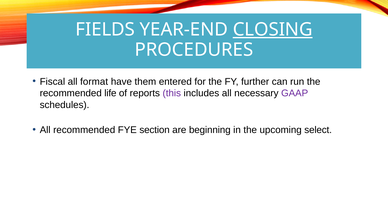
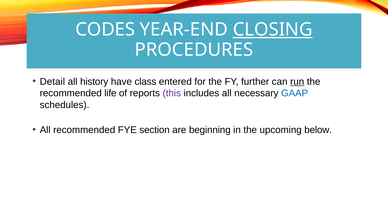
FIELDS: FIELDS -> CODES (105, 30)
Fiscal: Fiscal -> Detail (52, 82)
format: format -> history (94, 82)
them: them -> class (145, 82)
run underline: none -> present (297, 82)
GAAP colour: purple -> blue (295, 93)
select: select -> below (318, 130)
